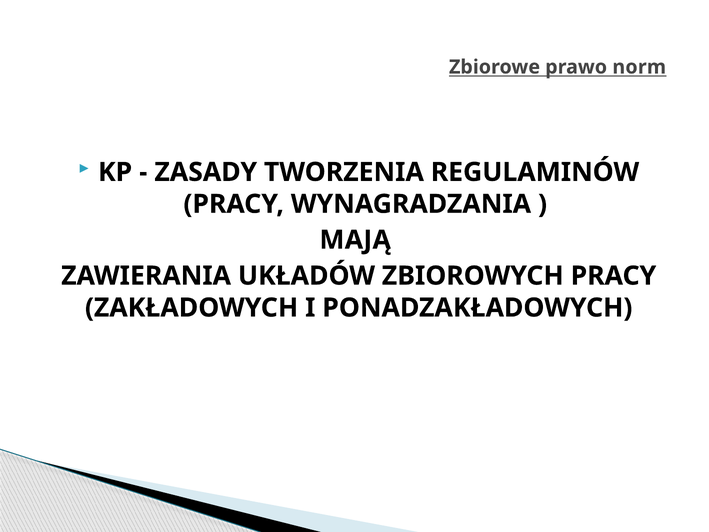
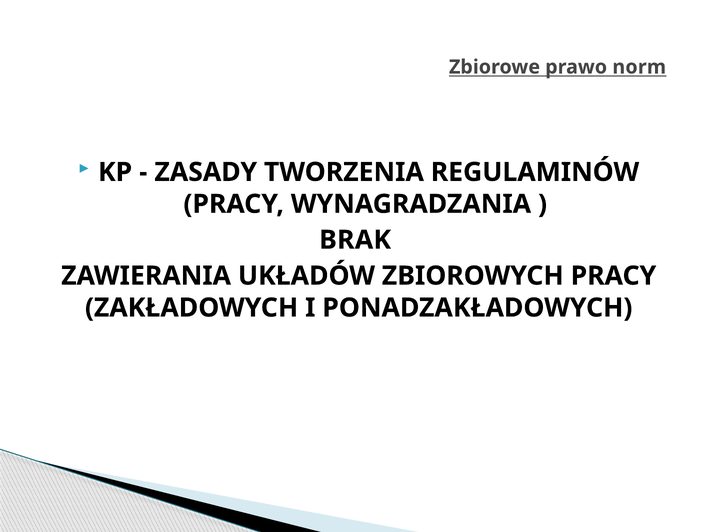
MAJĄ: MAJĄ -> BRAK (355, 240)
